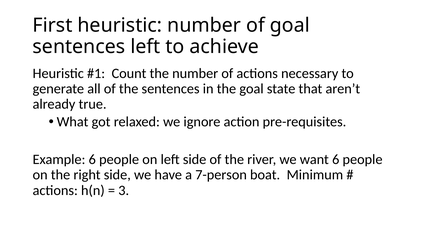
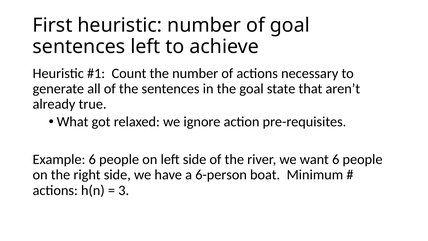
7-person: 7-person -> 6-person (221, 175)
